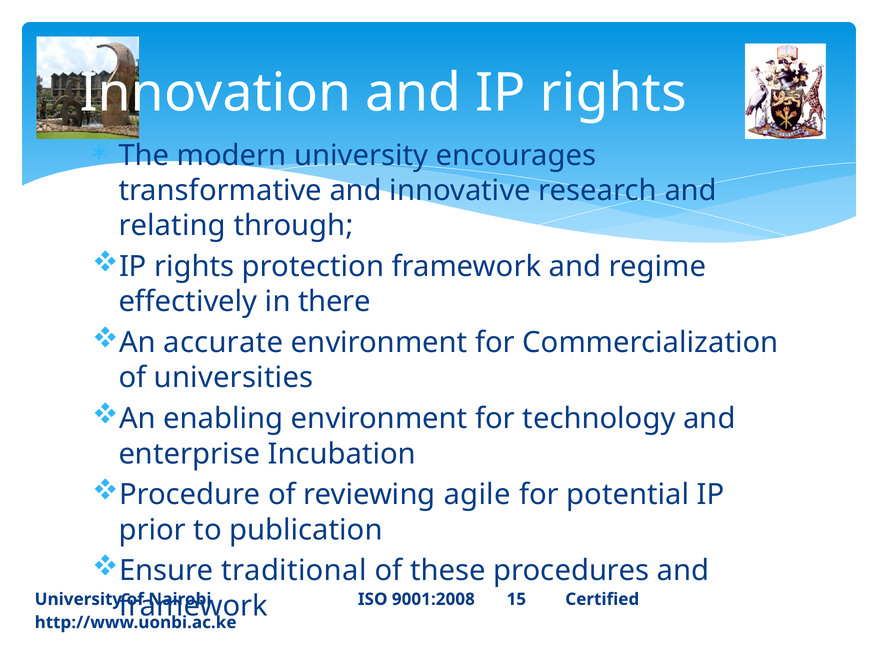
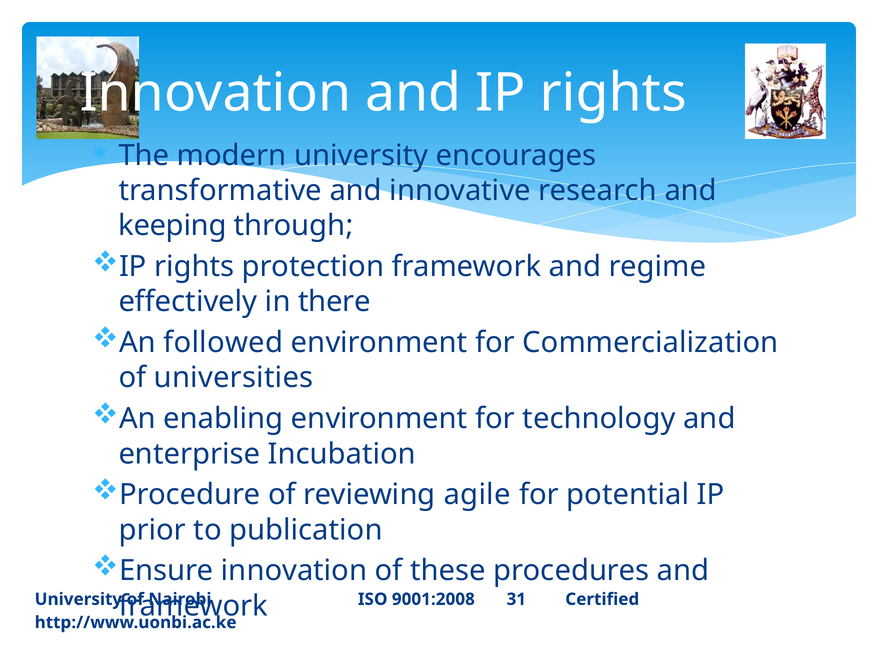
relating: relating -> keeping (172, 226)
accurate: accurate -> followed (223, 343)
Ensure traditional: traditional -> innovation (294, 571)
15: 15 -> 31 (516, 599)
